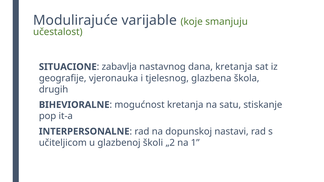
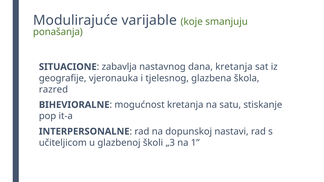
učestalost: učestalost -> ponašanja (58, 32)
drugih: drugih -> razred (53, 90)
„2: „2 -> „3 (170, 143)
